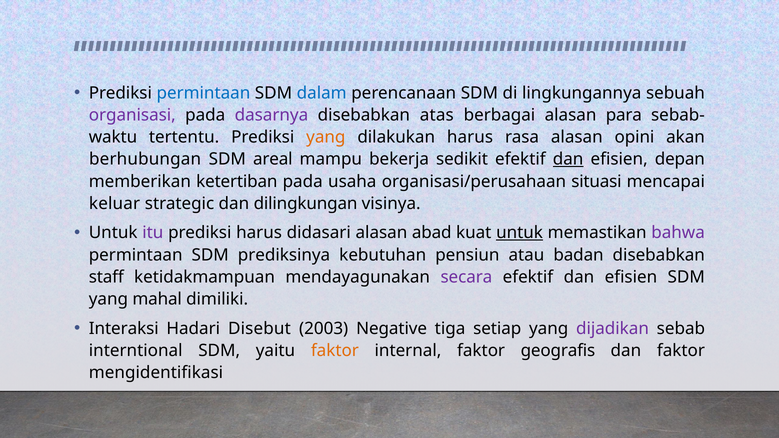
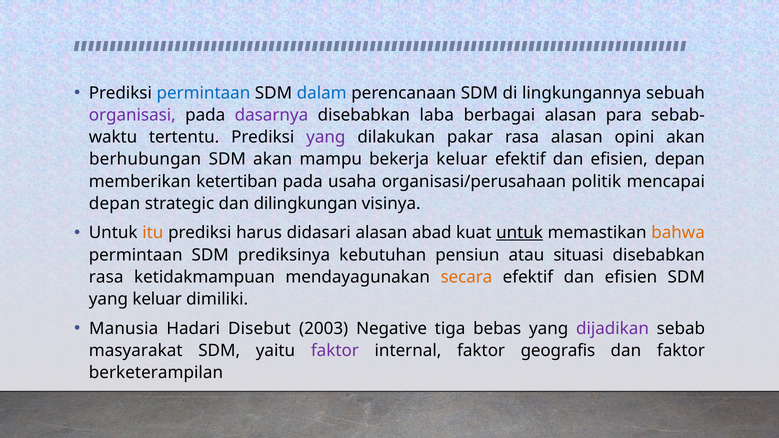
atas: atas -> laba (437, 115)
yang colour: orange -> purple (326, 137)
dilakukan harus: harus -> pakar (470, 137)
SDM areal: areal -> akan (273, 159)
bekerja sedikit: sedikit -> keluar (462, 159)
dan underline: present -> none (568, 159)
situasi: situasi -> politik (596, 181)
keluar: keluar -> depan (115, 204)
itu colour: purple -> orange (153, 233)
bahwa colour: purple -> orange (678, 233)
badan: badan -> situasi (579, 255)
staff: staff -> rasa (106, 277)
secara colour: purple -> orange (466, 277)
yang mahal: mahal -> keluar (157, 299)
Interaksi: Interaksi -> Manusia (124, 329)
setiap: setiap -> bebas (497, 329)
interntional: interntional -> masyarakat (136, 351)
faktor colour: orange -> purple (335, 351)
mengidentifikasi: mengidentifikasi -> berketerampilan (156, 373)
